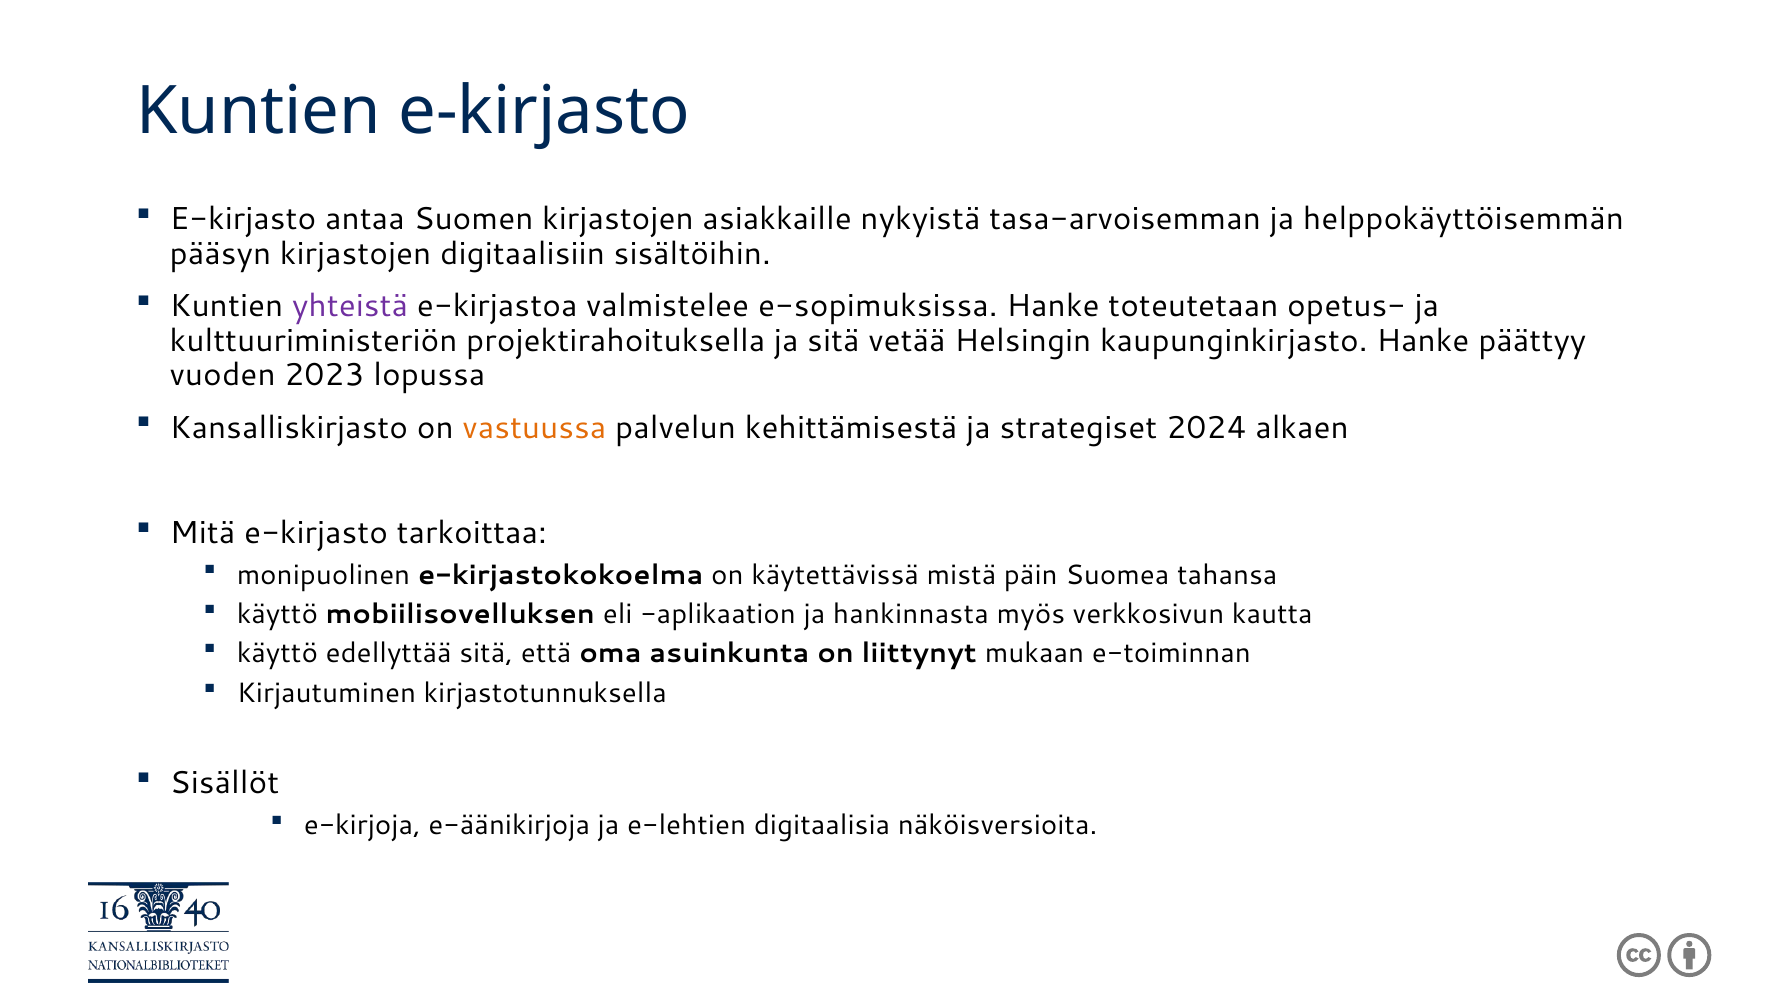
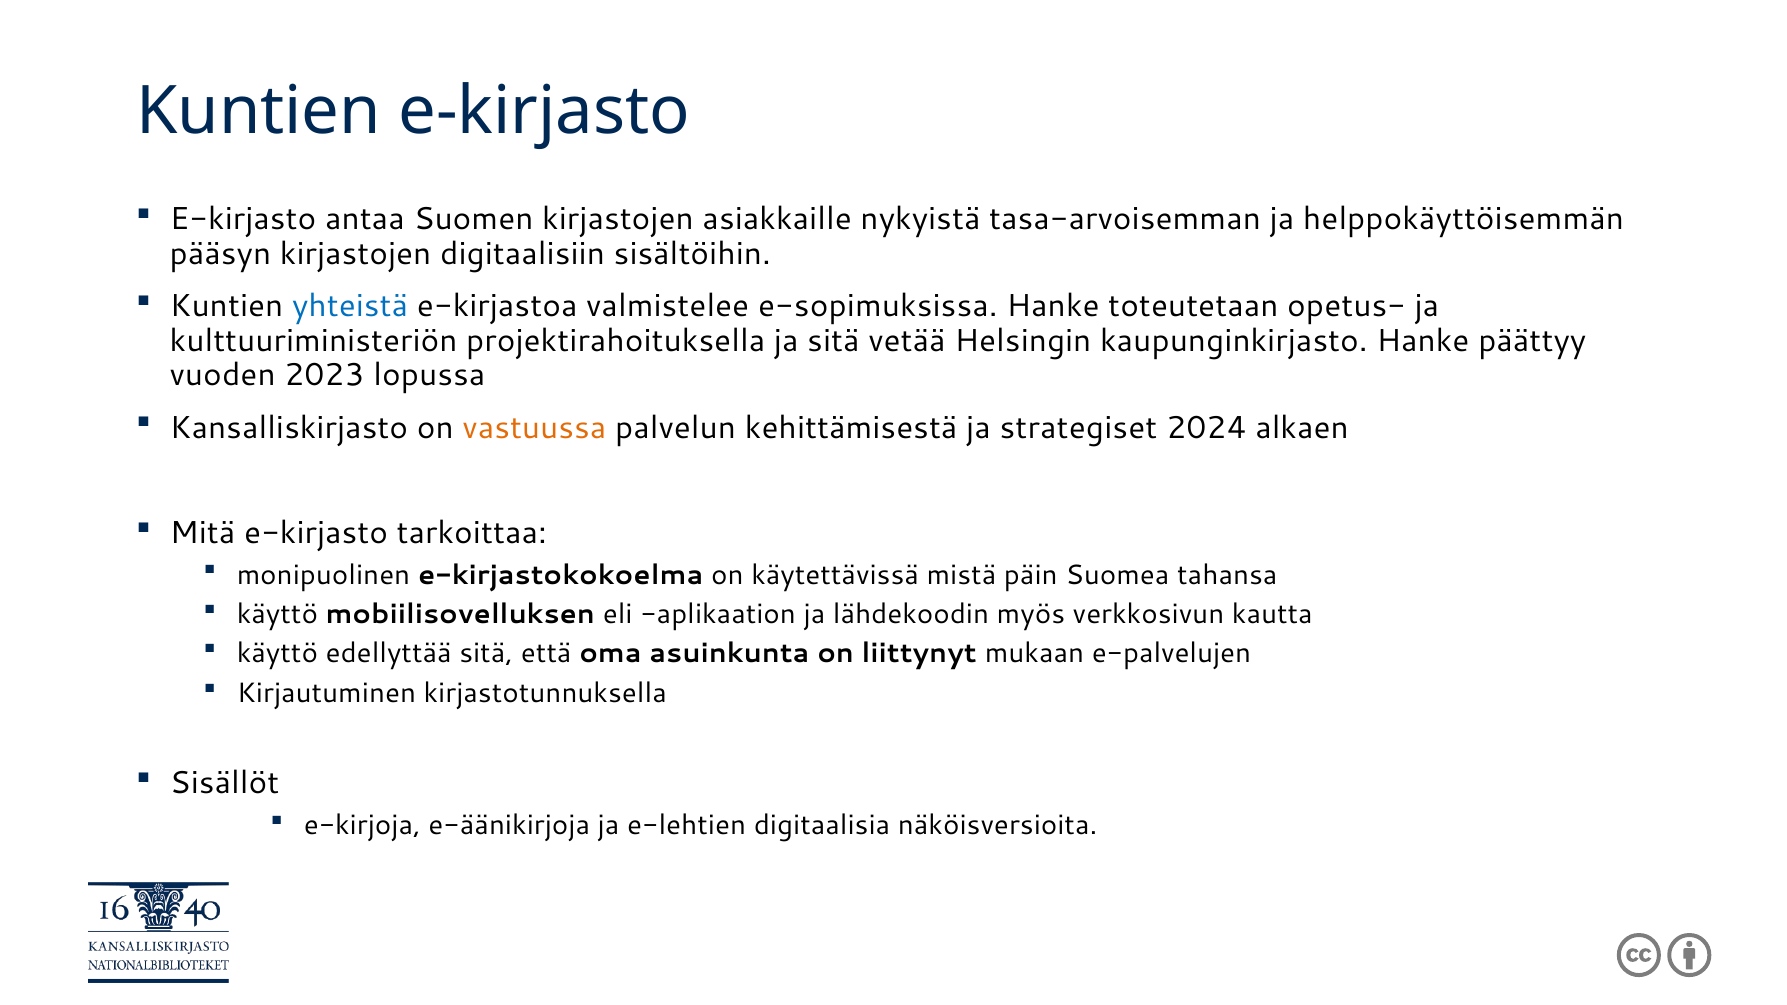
yhteistä colour: purple -> blue (350, 307)
hankinnasta: hankinnasta -> lähdekoodin (911, 614)
e-toiminnan: e-toiminnan -> e-palvelujen (1171, 654)
